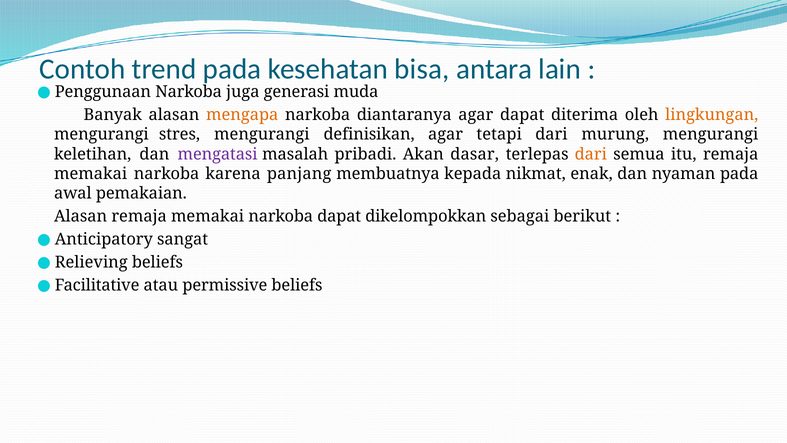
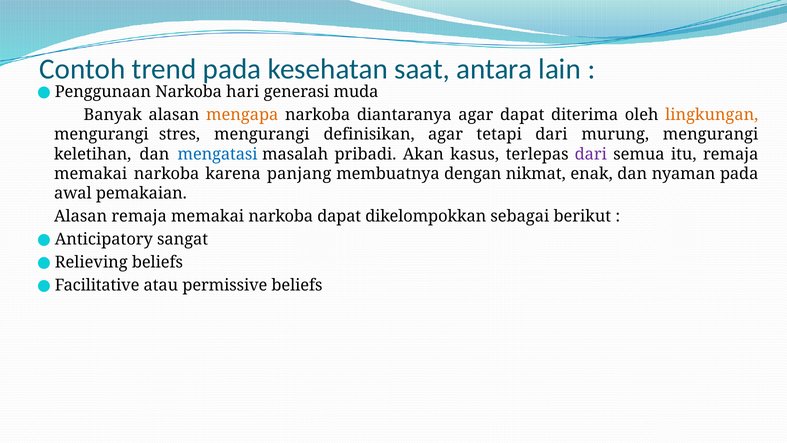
bisa: bisa -> saat (422, 69)
juga: juga -> hari (243, 92)
mengatasi colour: purple -> blue (218, 154)
dasar: dasar -> kasus (475, 154)
dari colour: orange -> purple (591, 154)
kepada: kepada -> dengan (473, 174)
